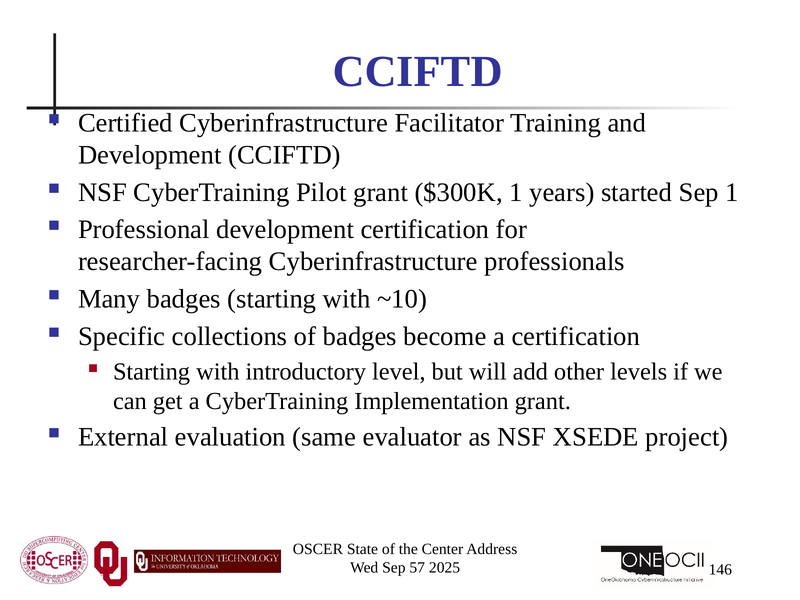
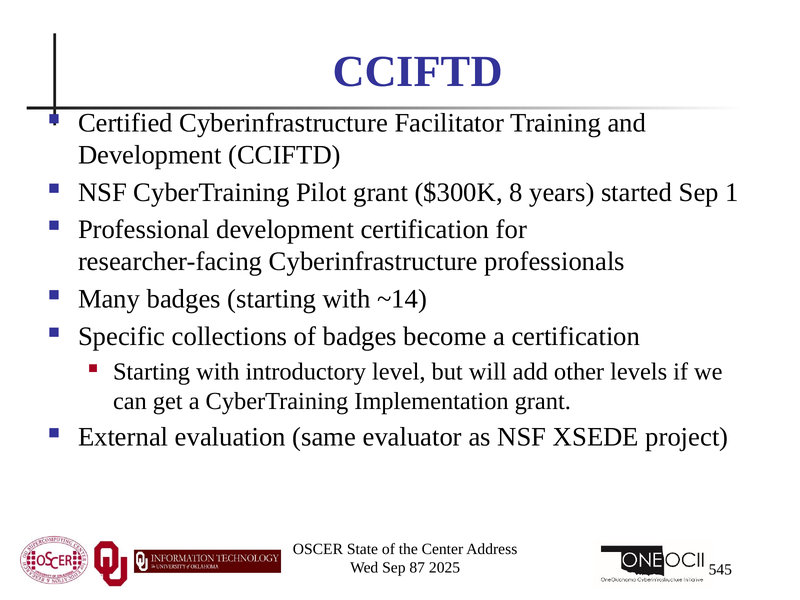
$300K 1: 1 -> 8 (516, 192)
~10: ~10 -> ~14 (402, 299)
57: 57 -> 87 (417, 568)
146: 146 -> 545 (720, 569)
